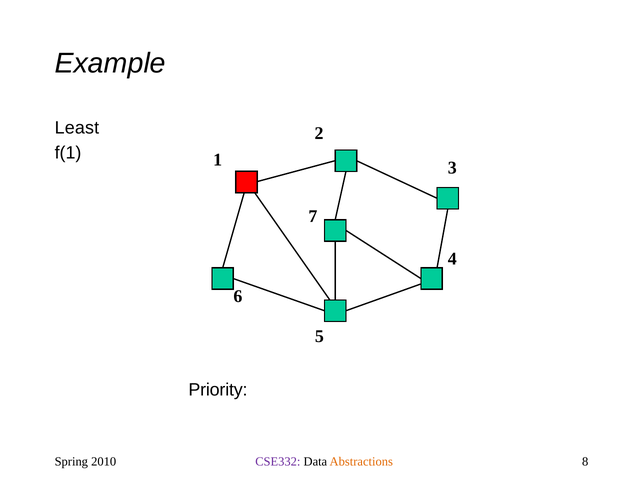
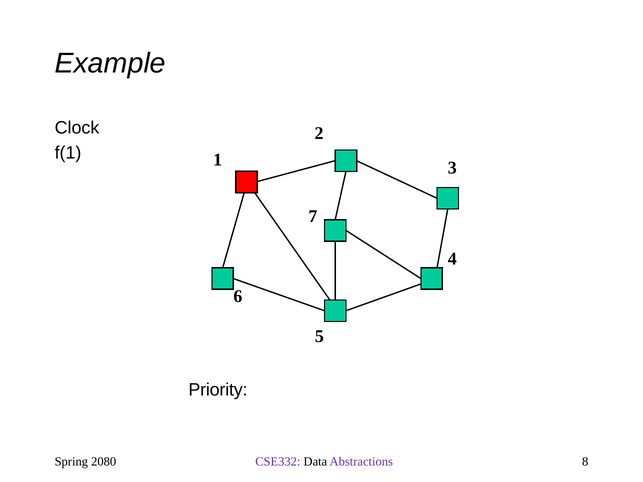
Least: Least -> Clock (77, 128)
2010: 2010 -> 2080 (104, 462)
Abstractions colour: orange -> purple (361, 462)
